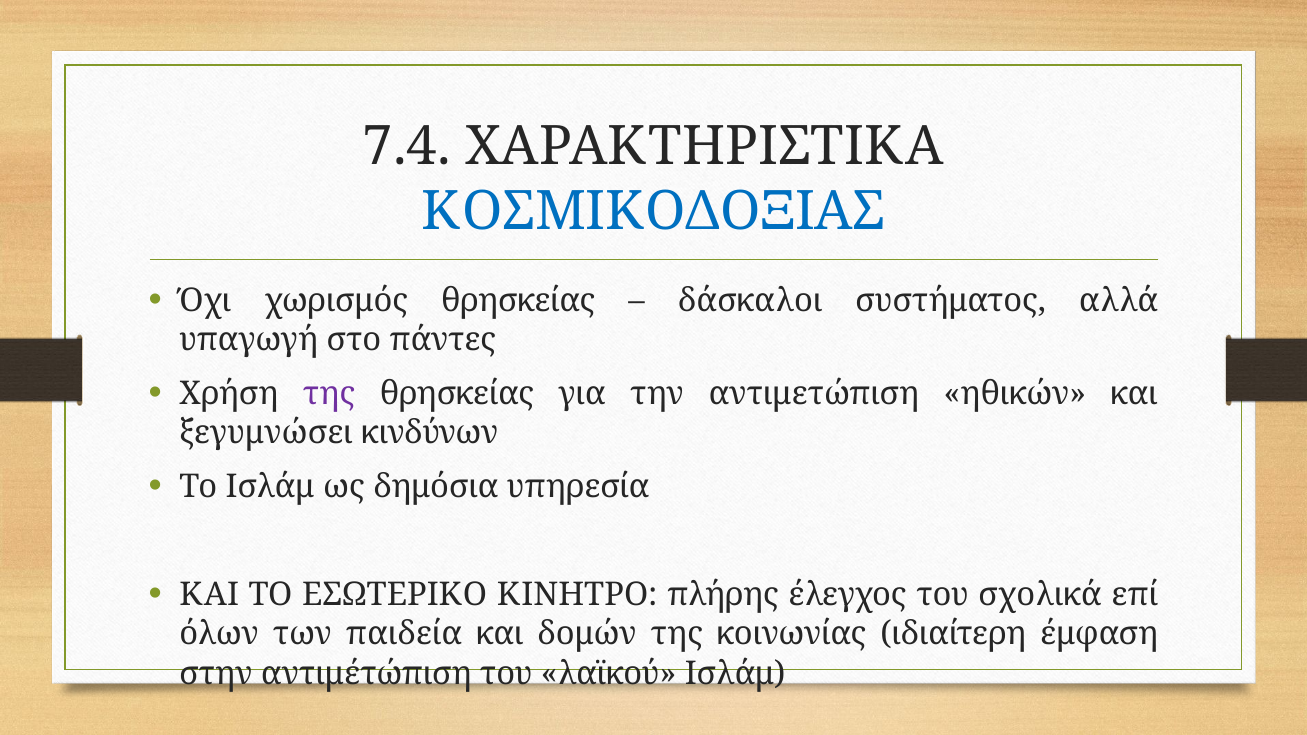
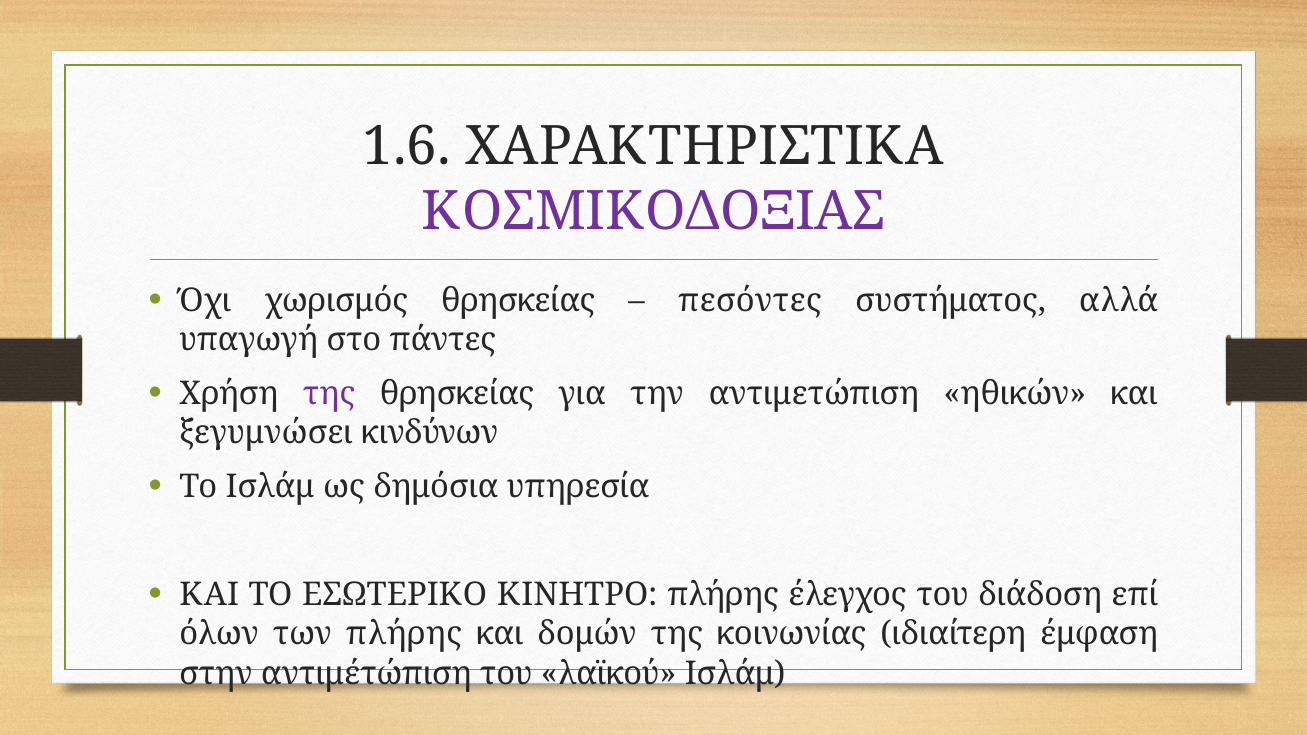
7.4: 7.4 -> 1.6 (407, 147)
ΚΟΣΜΙΚΟΔΟΞΙΑΣ colour: blue -> purple (654, 212)
δάσκαλοι: δάσκαλοι -> πεσόντες (750, 301)
σχολικά: σχολικά -> διάδοση (1040, 595)
των παιδεία: παιδεία -> πλήρης (404, 634)
